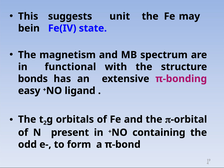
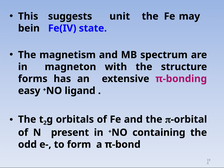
functional: functional -> magneton (70, 67)
bonds: bonds -> forms (33, 79)
